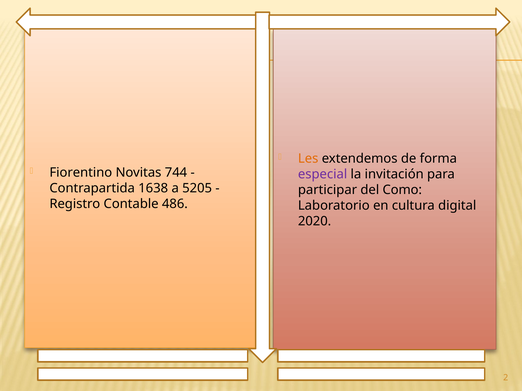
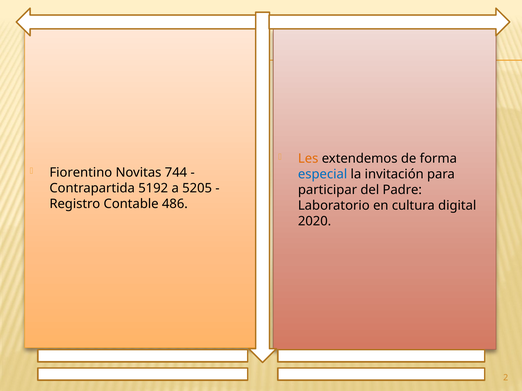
especial colour: purple -> blue (323, 174)
1638: 1638 -> 5192 (153, 188)
Como: Como -> Padre (402, 190)
